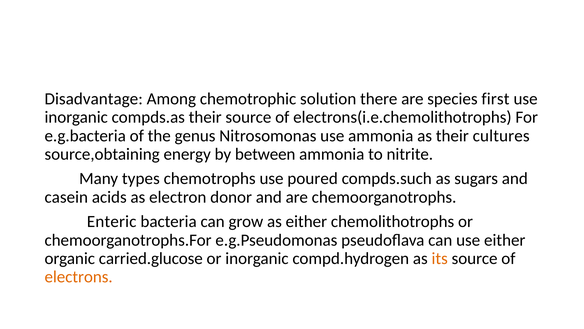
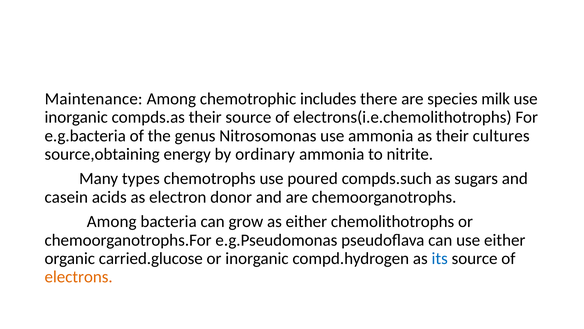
Disadvantage: Disadvantage -> Maintenance (94, 99)
solution: solution -> includes (328, 99)
first: first -> milk (496, 99)
between: between -> ordinary (265, 154)
Enteric: Enteric -> Among (112, 221)
its colour: orange -> blue (440, 258)
